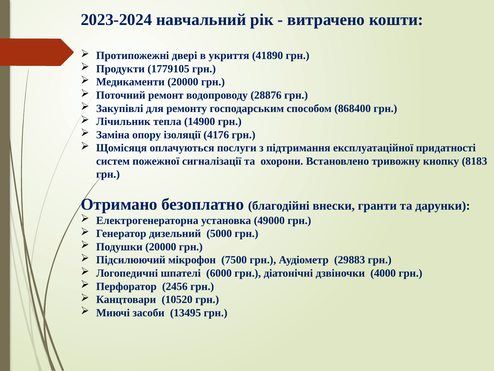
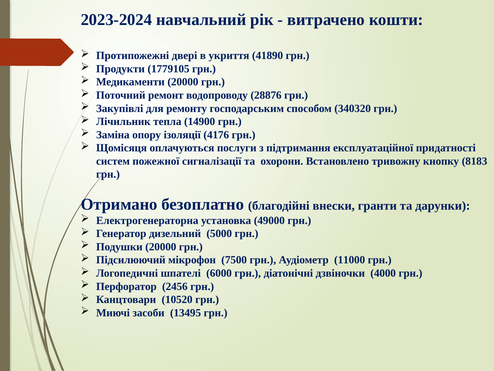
868400: 868400 -> 340320 (353, 108)
29883: 29883 -> 11000 (350, 260)
